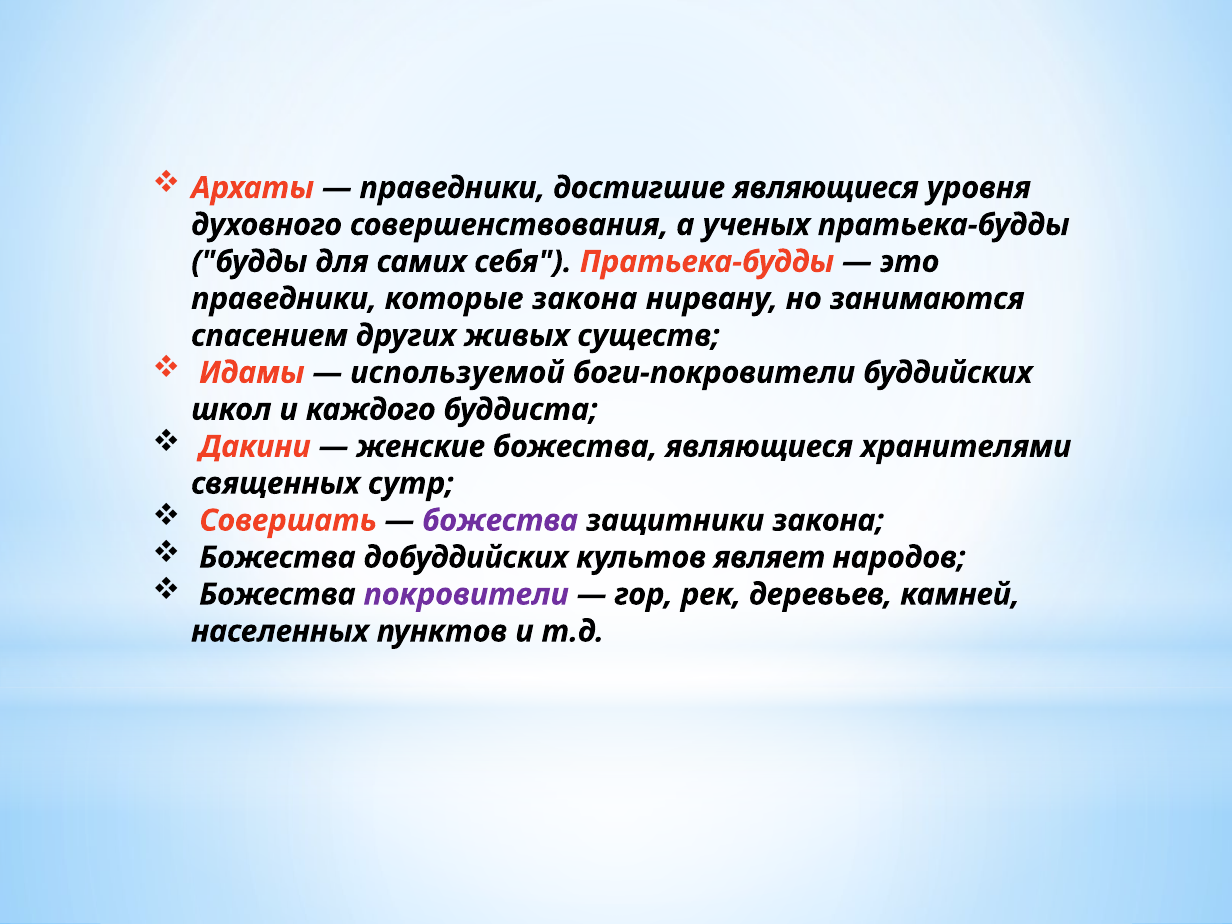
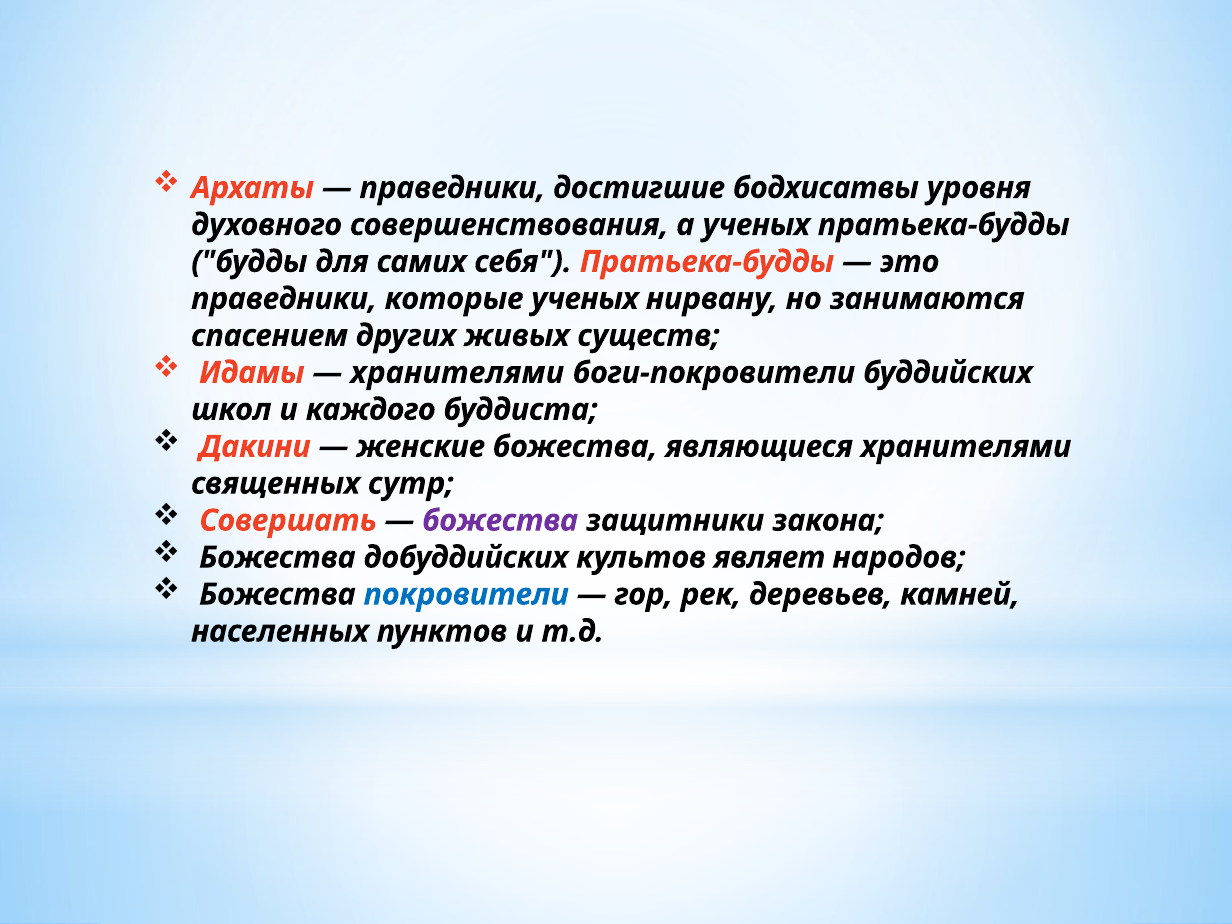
достигшие являющиеся: являющиеся -> бодхисатвы (826, 188)
которые закона: закона -> ученых (585, 299)
используемой: используемой -> хранителями (457, 373)
покровители colour: purple -> blue (466, 594)
